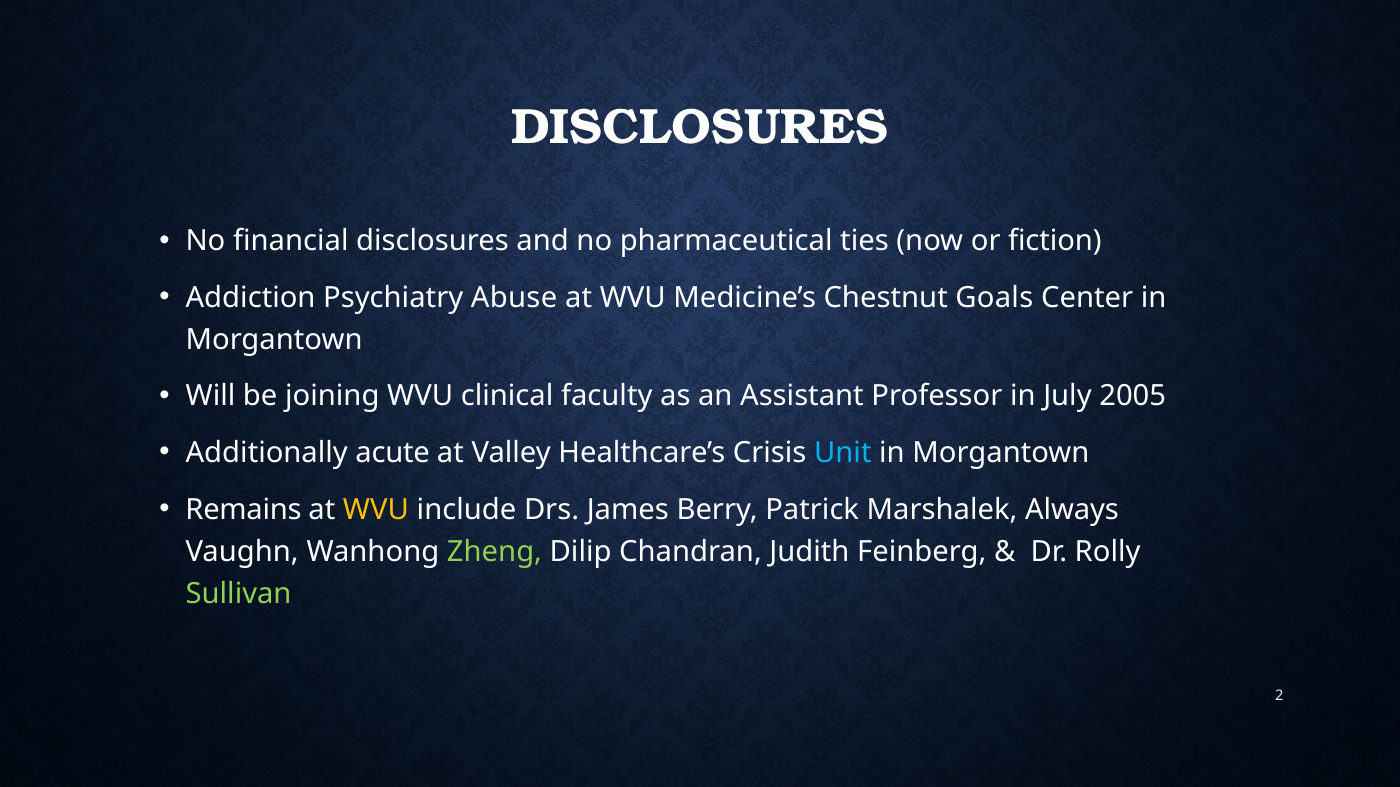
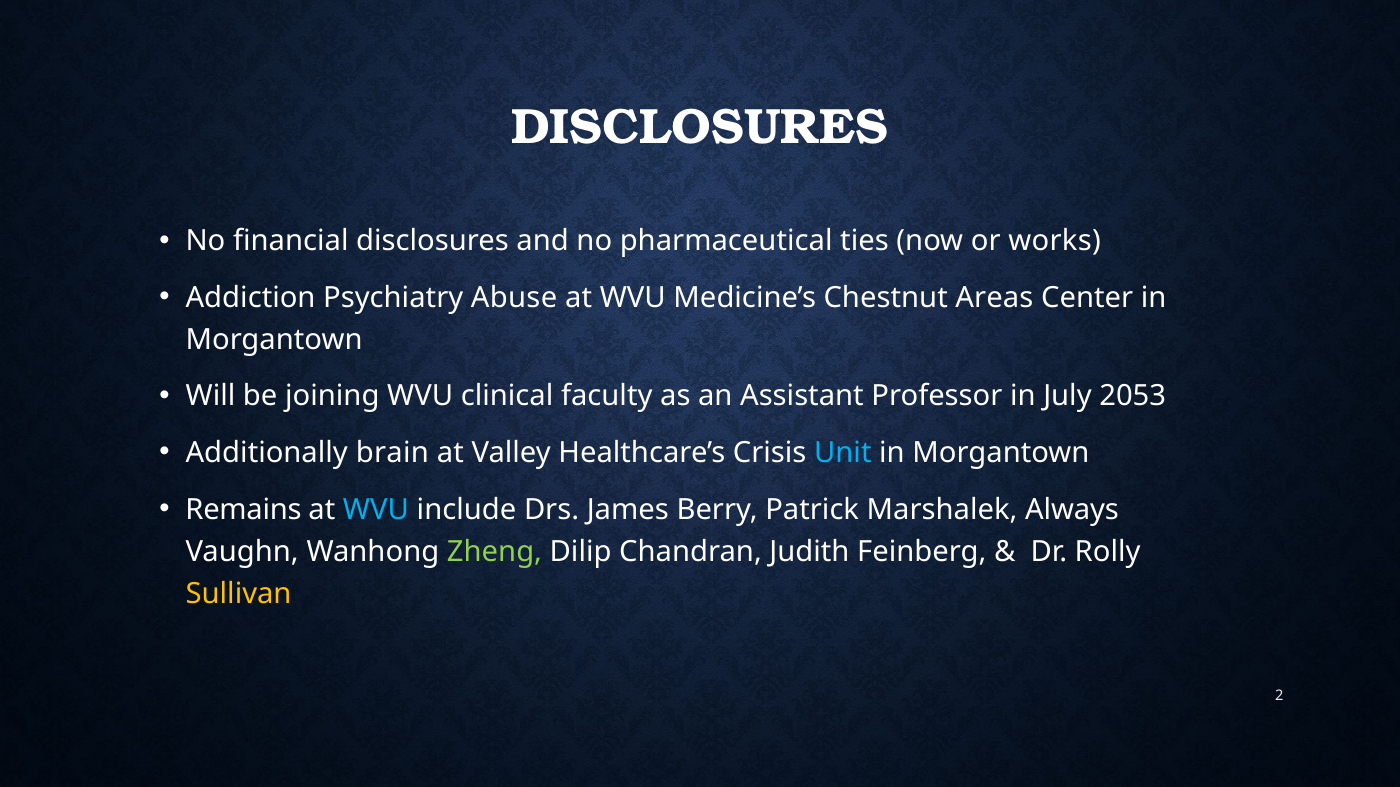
fiction: fiction -> works (1055, 241)
Goals: Goals -> Areas (994, 298)
2005: 2005 -> 2053 (1133, 397)
acute: acute -> brain (392, 453)
WVU colour: yellow -> light blue (376, 510)
Sullivan colour: light green -> yellow (239, 594)
